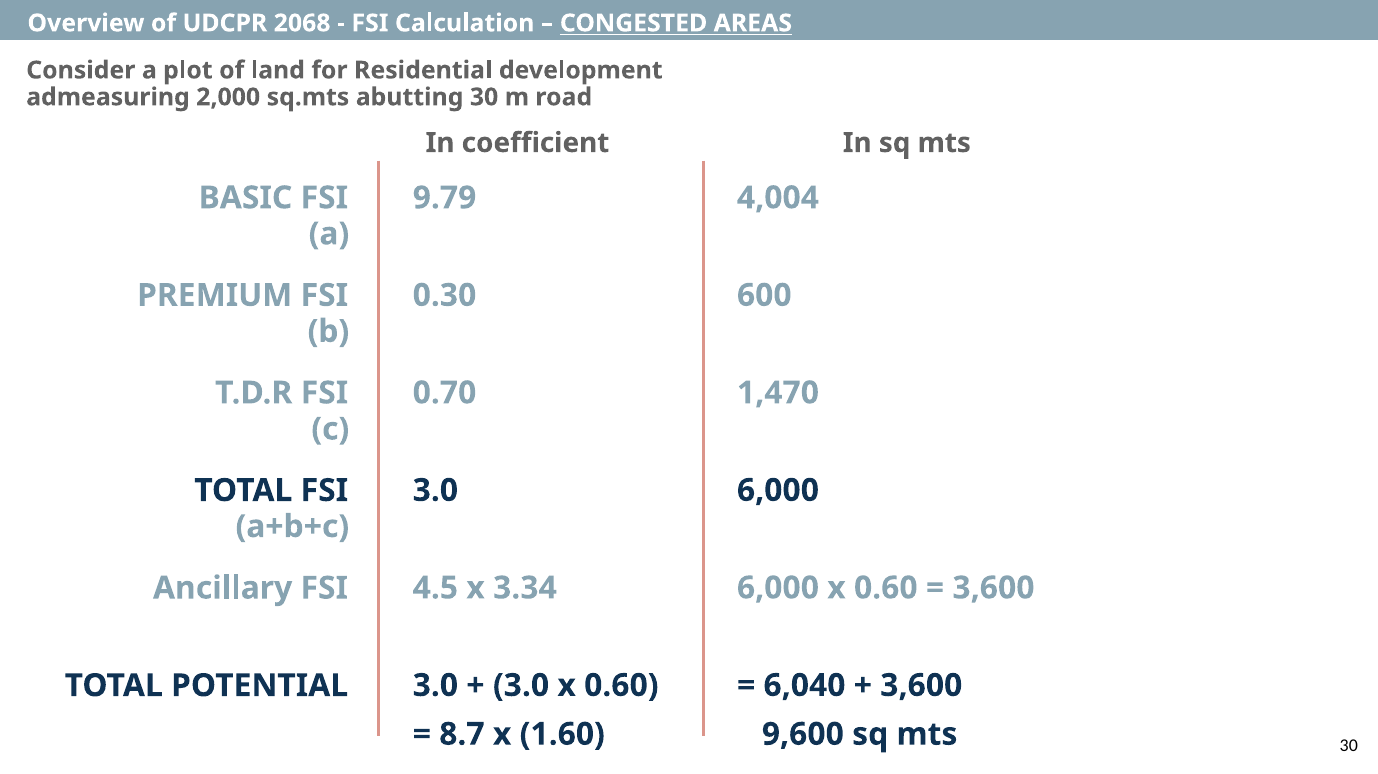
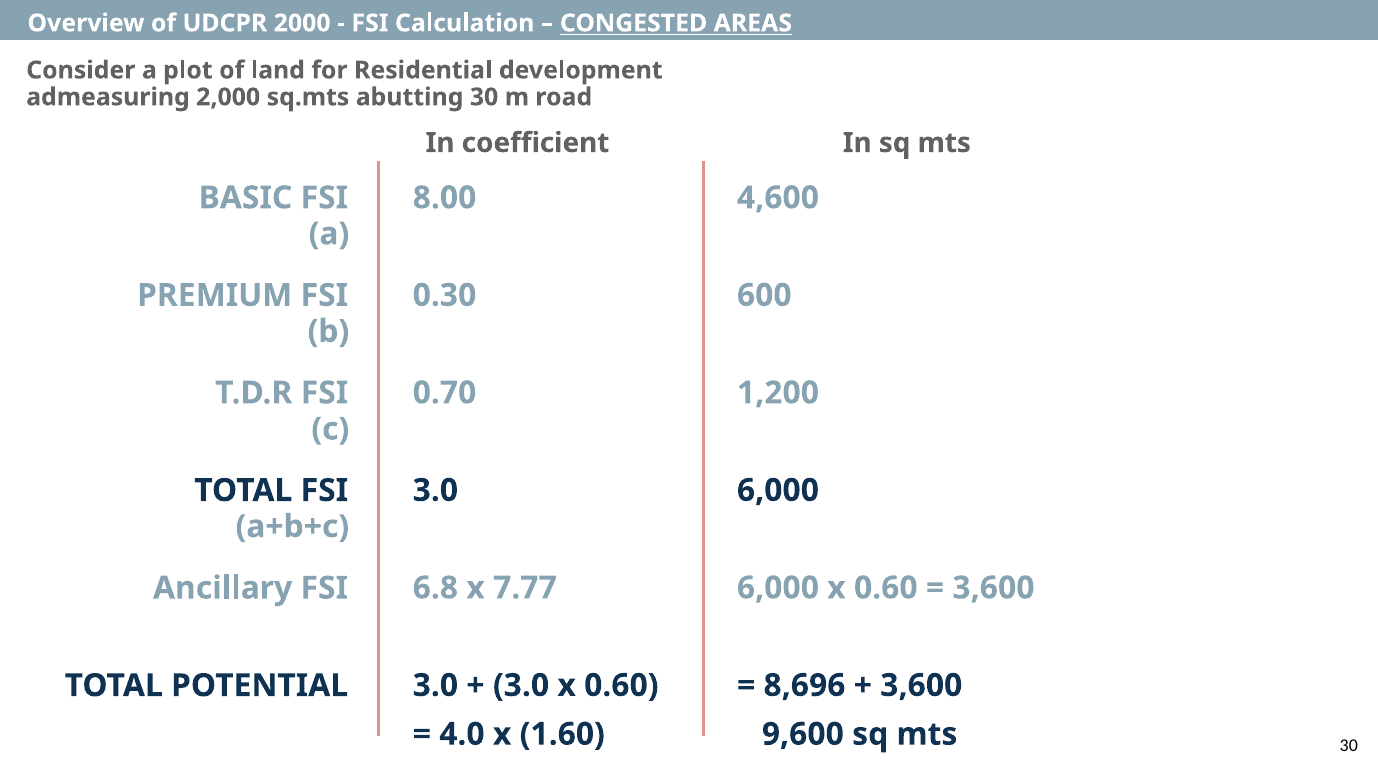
2068: 2068 -> 2000 (302, 23)
9.79: 9.79 -> 8.00 (445, 198)
4,004: 4,004 -> 4,600 (778, 198)
1,470: 1,470 -> 1,200 (778, 393)
4.5: 4.5 -> 6.8 (435, 588)
3.34: 3.34 -> 7.77 (525, 588)
6,040: 6,040 -> 8,696 (804, 685)
8.7: 8.7 -> 4.0 (462, 734)
